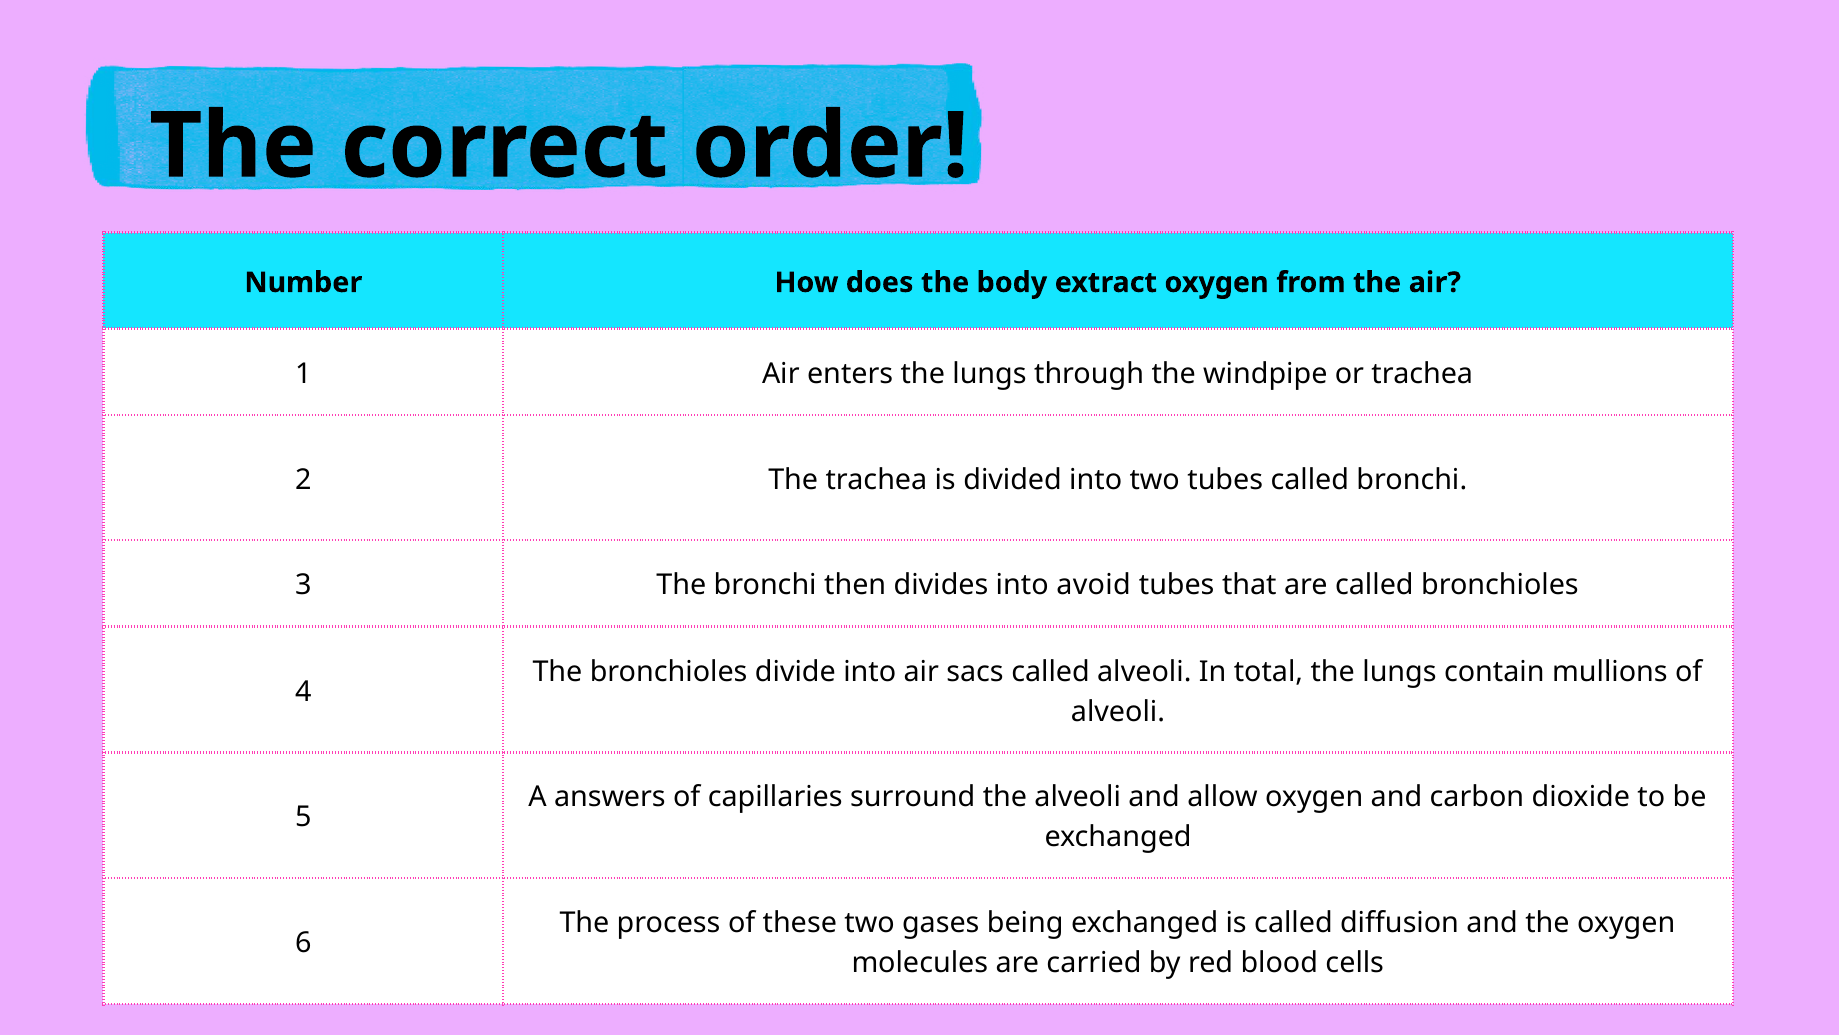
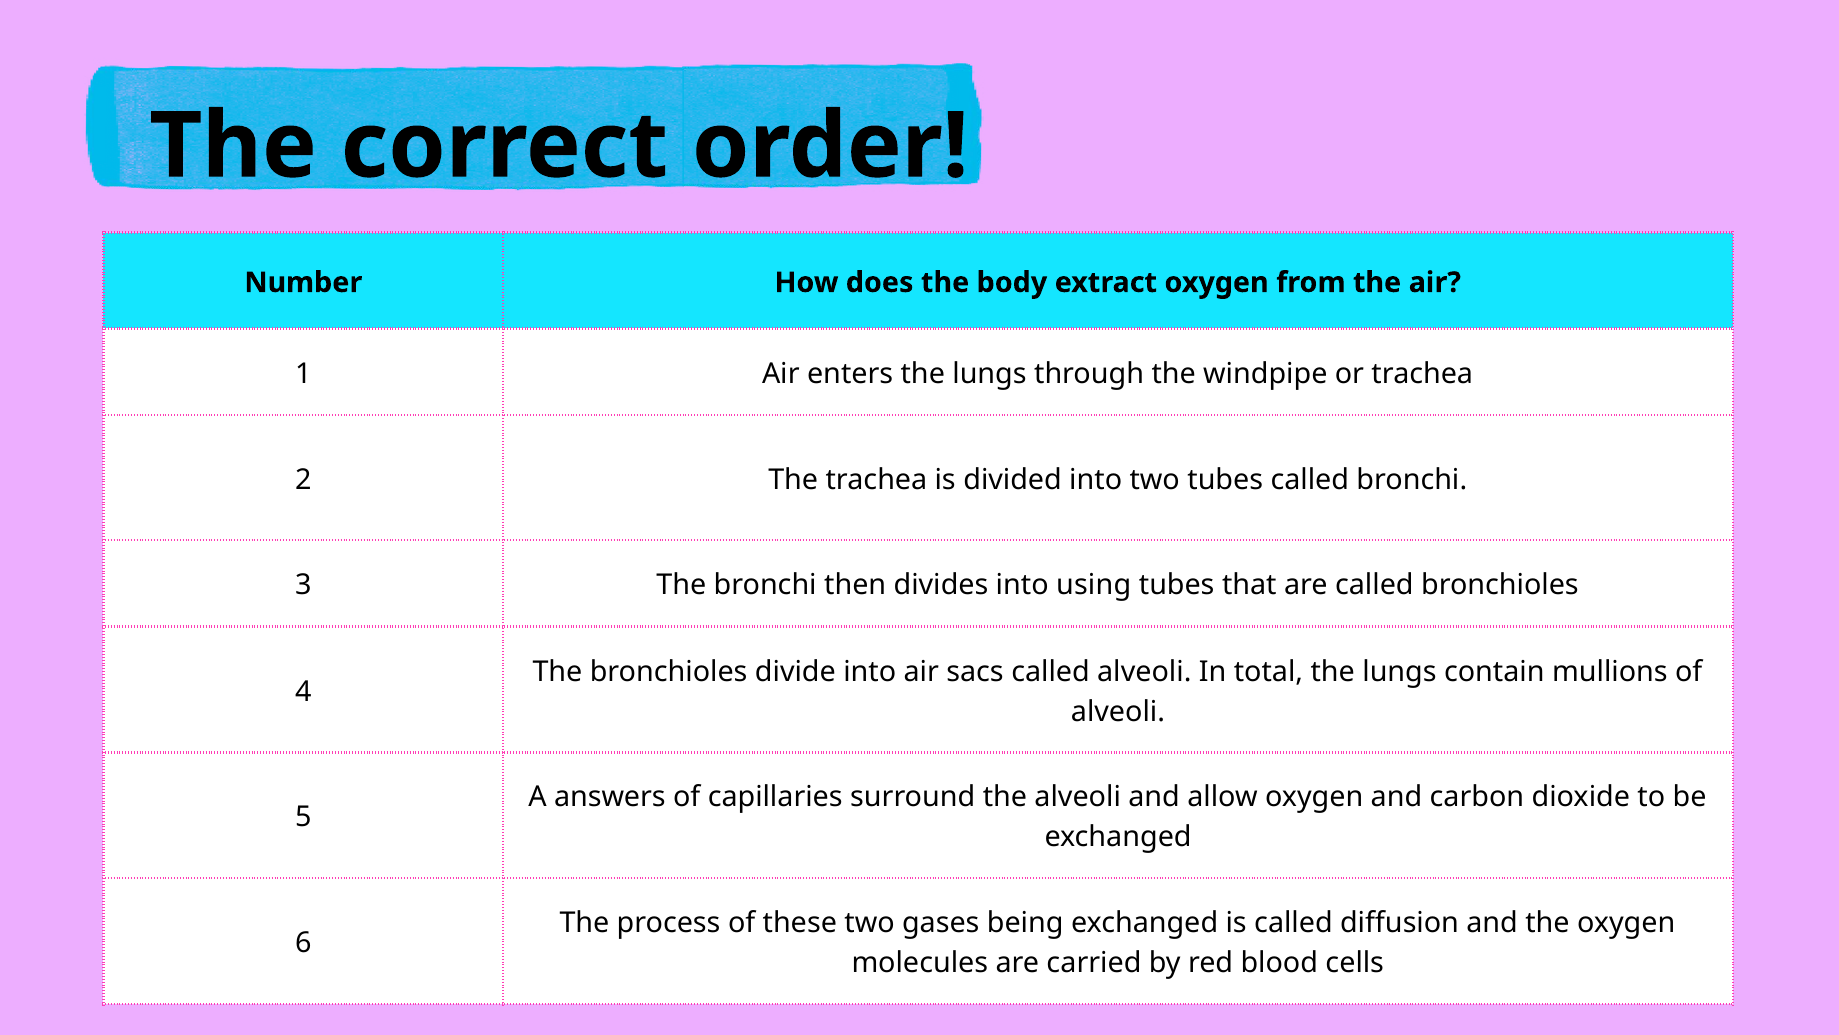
avoid: avoid -> using (1094, 585)
